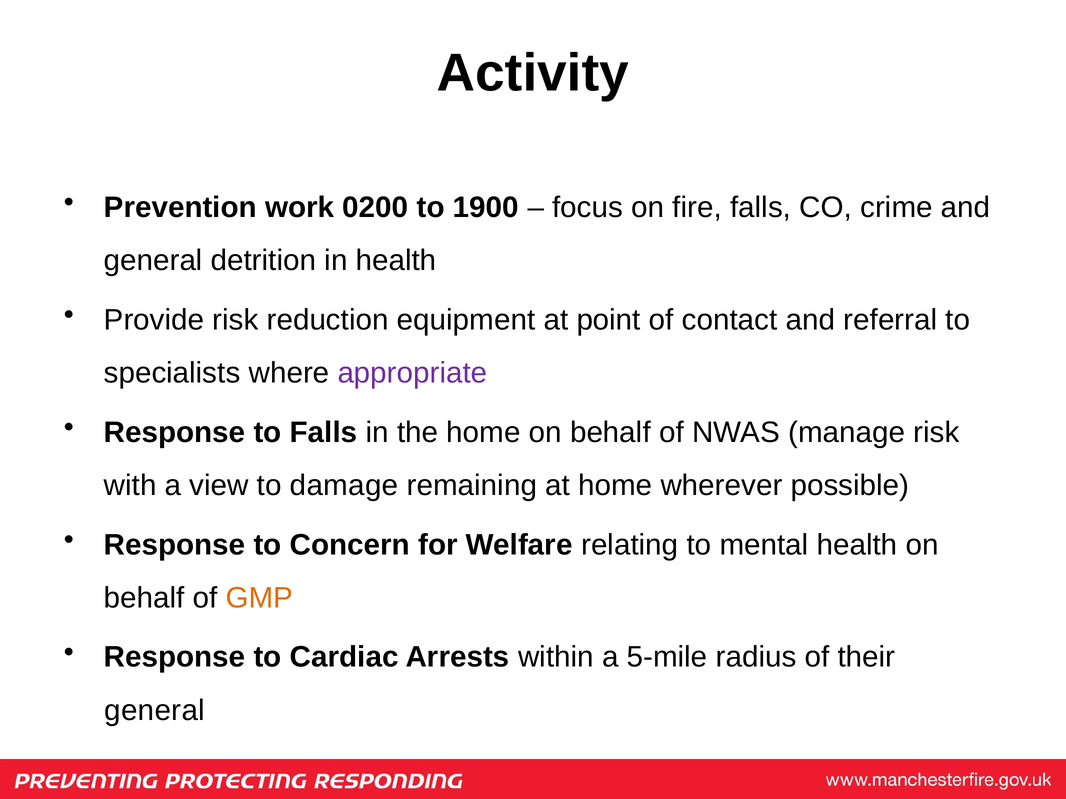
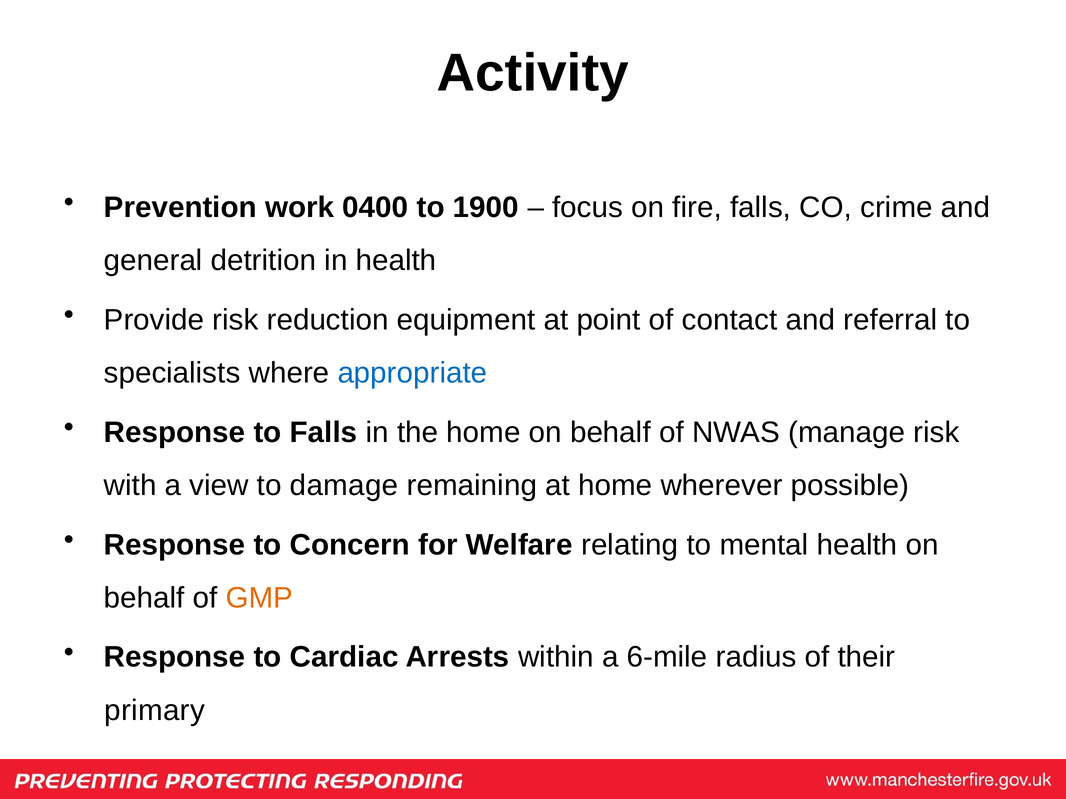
0200: 0200 -> 0400 (375, 208)
appropriate colour: purple -> blue (412, 373)
5-mile: 5-mile -> 6-mile (667, 658)
general: general -> primary (155, 711)
